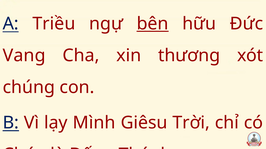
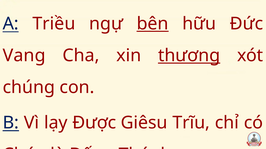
thương underline: none -> present (189, 56)
Mình: Mình -> Được (94, 123)
Trời: Trời -> Trĩu (191, 123)
